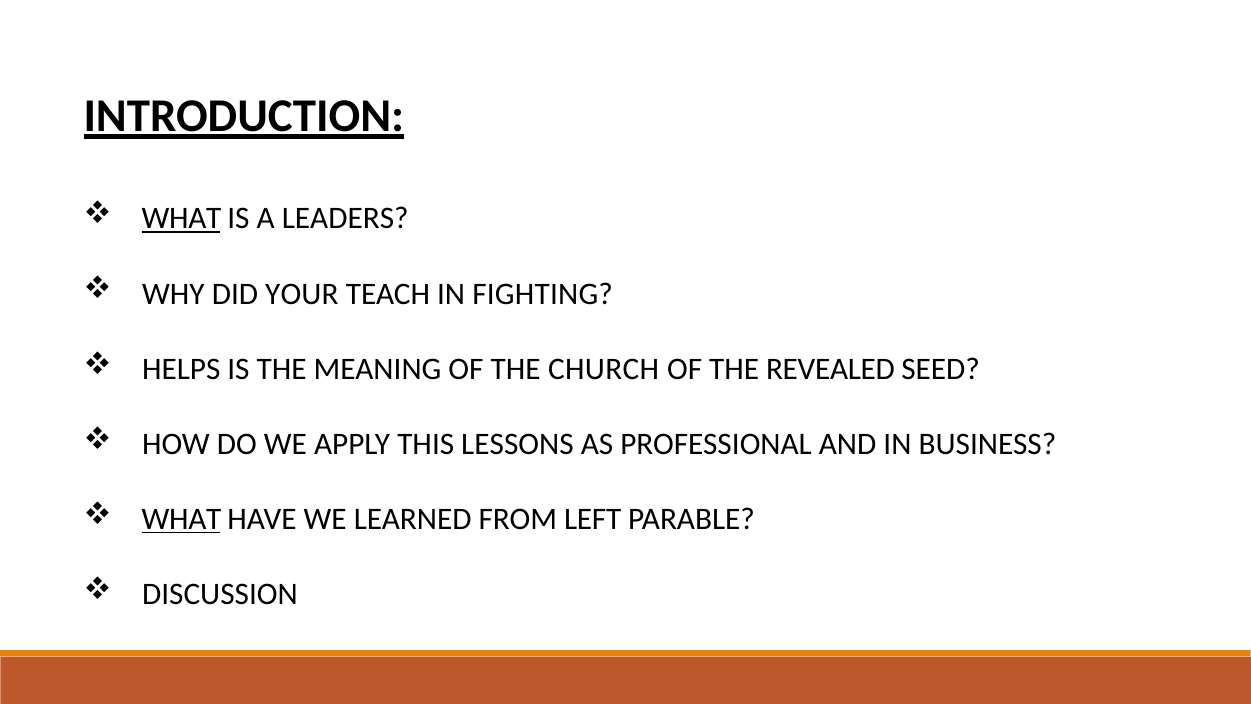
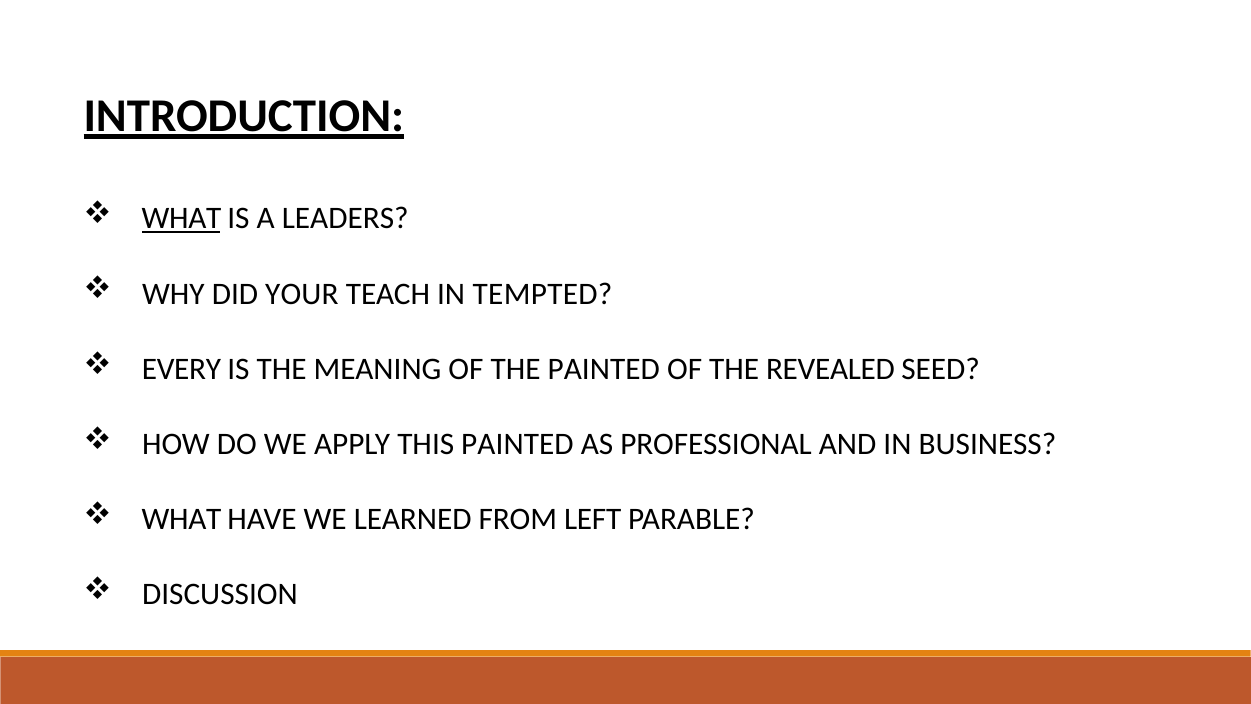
FIGHTING: FIGHTING -> TEMPTED (543, 294)
HELPS: HELPS -> EVERY (181, 369)
THE CHURCH: CHURCH -> PAINTED (604, 369)
THIS LESSONS: LESSONS -> PAINTED (517, 444)
WHAT underline: present -> none (181, 519)
